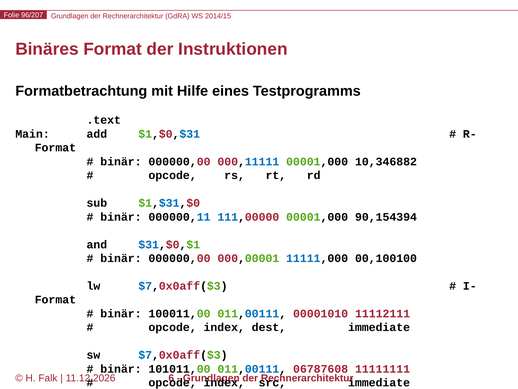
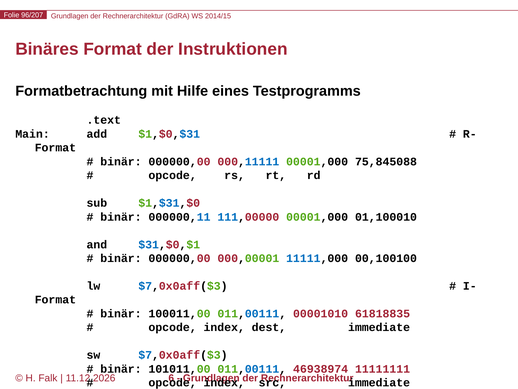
10,346882: 10,346882 -> 75,845088 (386, 161)
90,154394: 90,154394 -> 01,100010 (386, 217)
11112111: 11112111 -> 61818835 (383, 313)
06787608: 06787608 -> 46938974 (321, 368)
